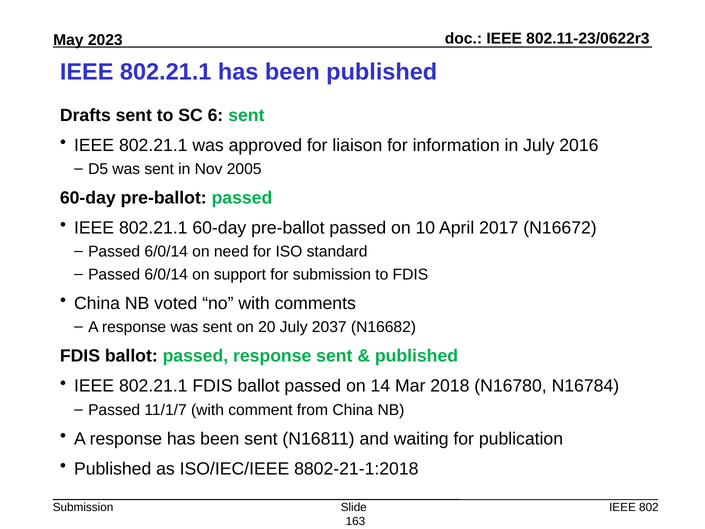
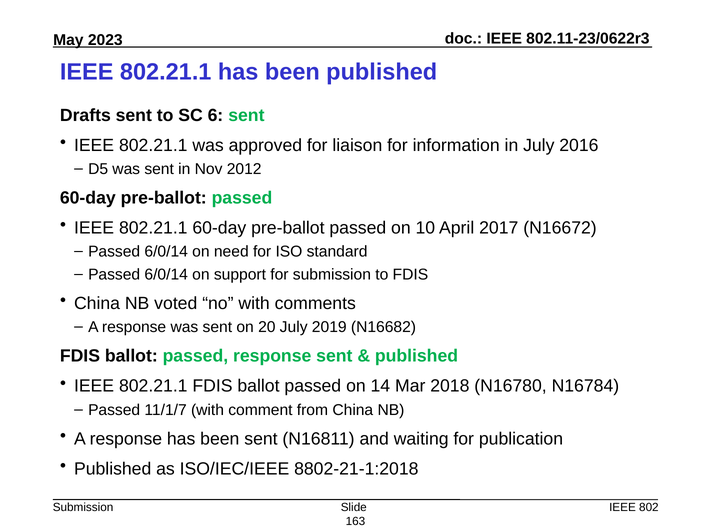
2005: 2005 -> 2012 (244, 169)
2037: 2037 -> 2019 (329, 327)
